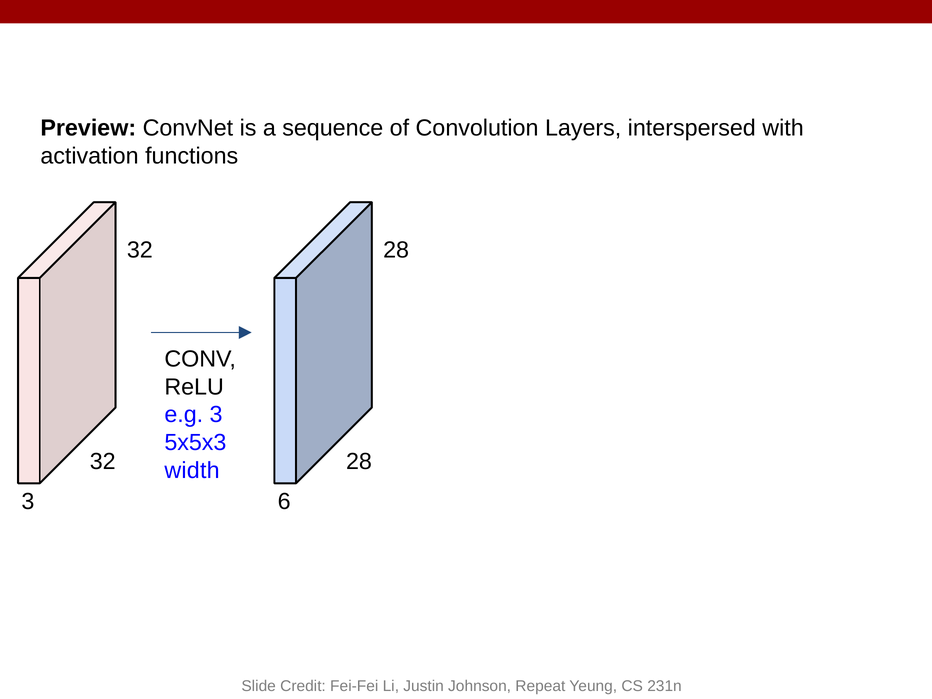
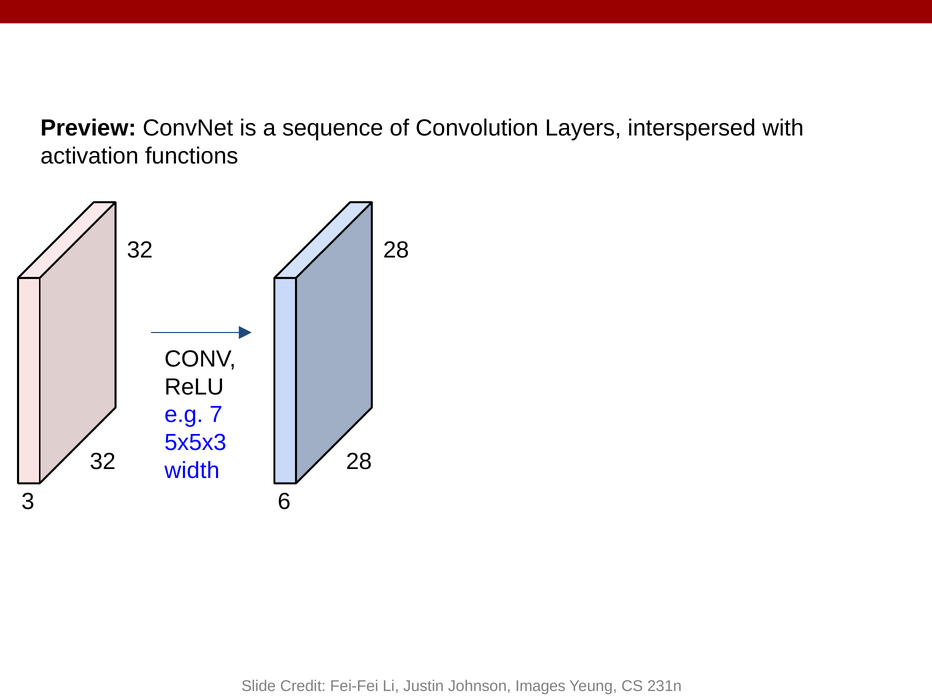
e.g 3: 3 -> 7 (216, 415)
Repeat: Repeat -> Images (540, 686)
